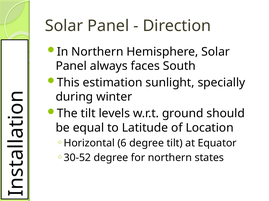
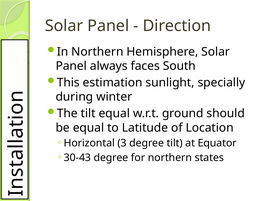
tilt levels: levels -> equal (114, 114)
6: 6 -> 3 (122, 144)
30-52: 30-52 -> 30-43 (77, 158)
